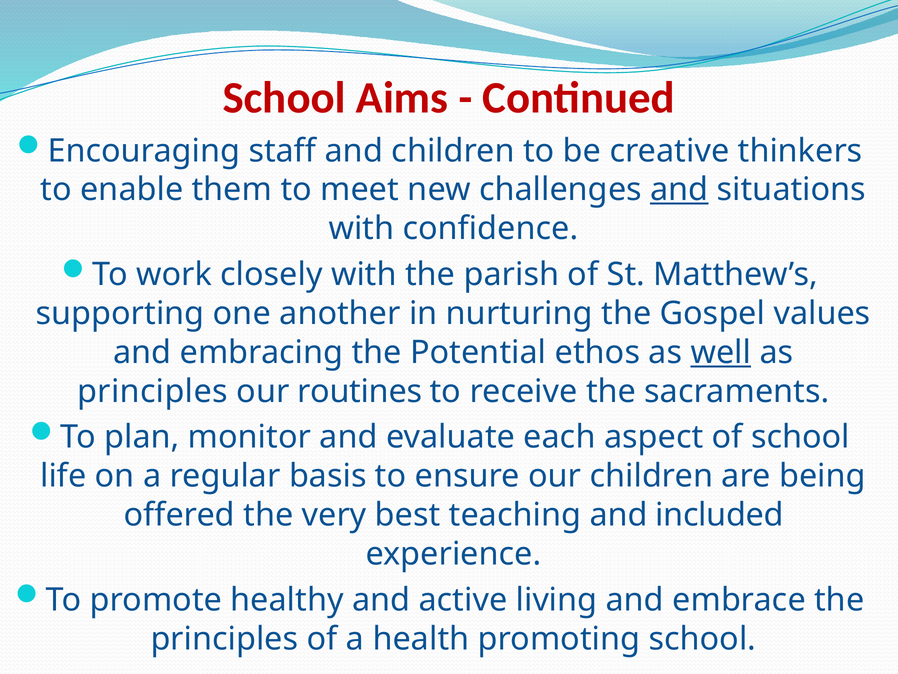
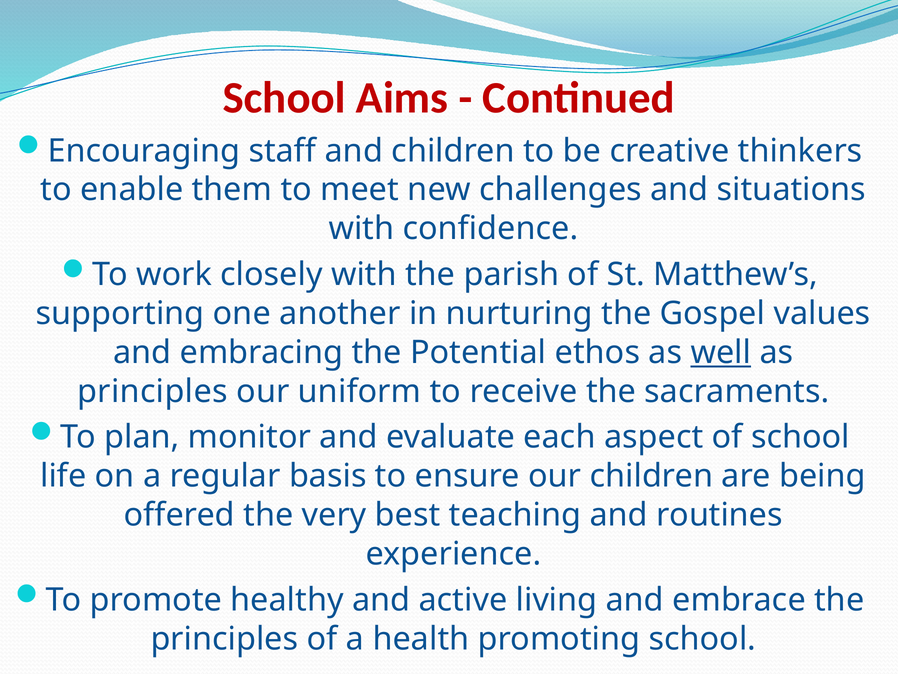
and underline: present -> none (679, 190)
routines: routines -> uniform (360, 391)
included: included -> routines (719, 515)
